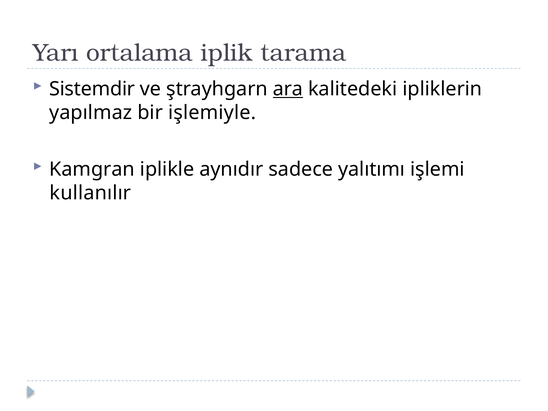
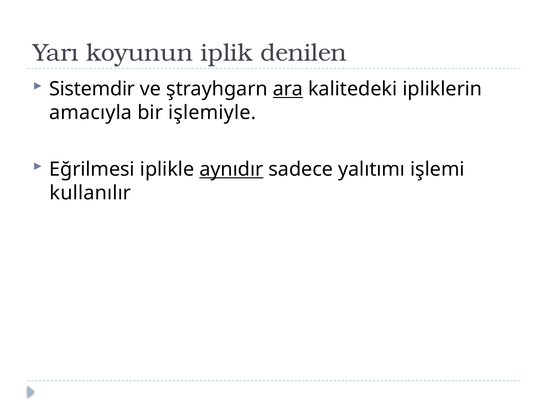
ortalama: ortalama -> koyunun (140, 53)
tarama: tarama -> denilen (304, 53)
yapılmaz: yapılmaz -> amacıyla (91, 113)
Kamgran: Kamgran -> Eğrilmesi (92, 169)
aynıdır underline: none -> present (231, 169)
